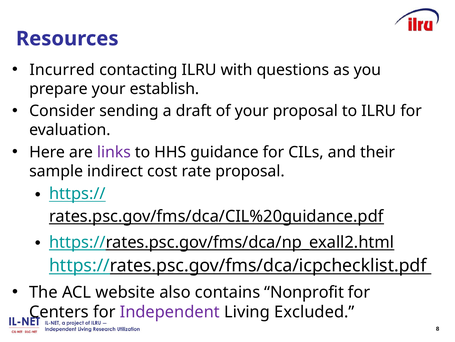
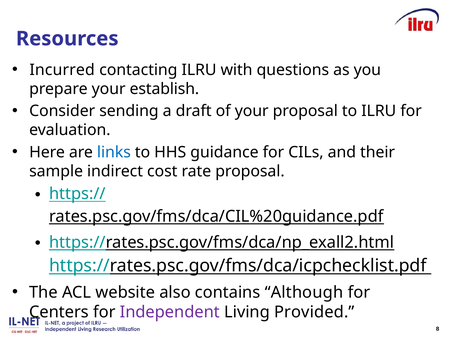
links colour: purple -> blue (114, 152)
Nonprofit: Nonprofit -> Although (304, 292)
Excluded: Excluded -> Provided (314, 311)
